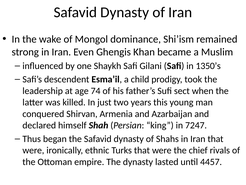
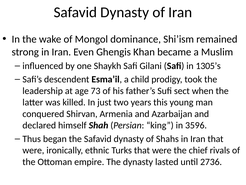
1350’s: 1350’s -> 1305’s (208, 66)
74: 74 -> 73 (96, 91)
7247: 7247 -> 3596 (196, 125)
4457: 4457 -> 2736 (211, 161)
